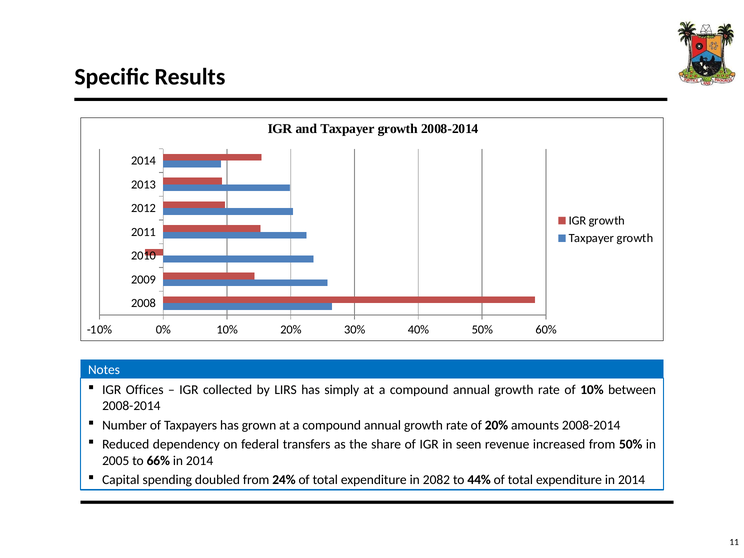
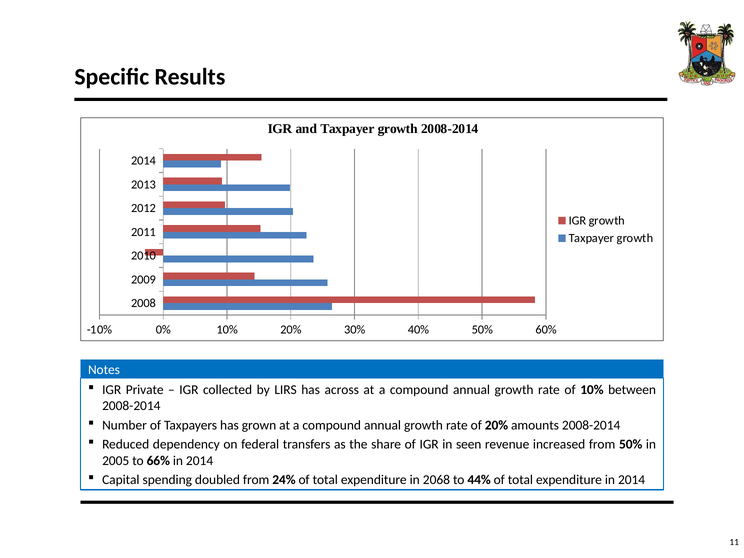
Offices: Offices -> Private (145, 390)
simply: simply -> across (342, 390)
2082: 2082 -> 2068 (436, 480)
